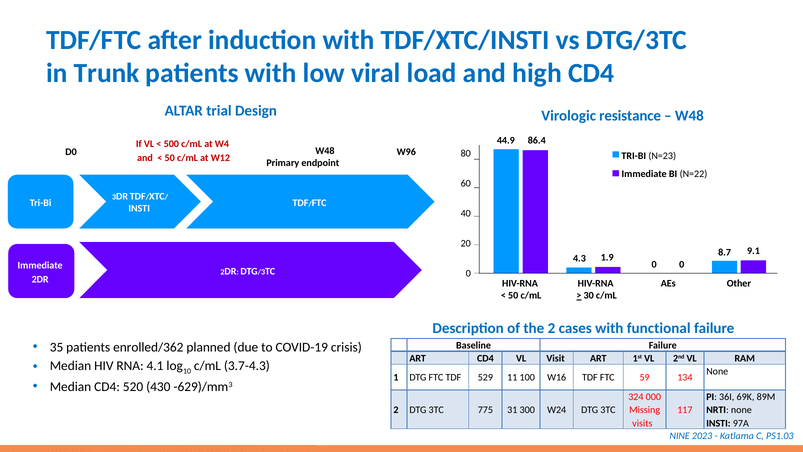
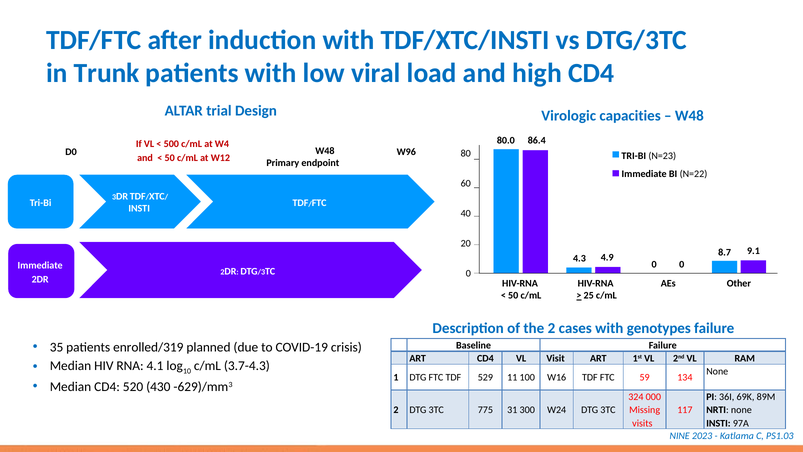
resistance: resistance -> capacities (630, 116)
44.9: 44.9 -> 80.0 (506, 140)
1.9: 1.9 -> 4.9 (607, 257)
30: 30 -> 25 (589, 295)
functional: functional -> genotypes (659, 328)
enrolled/362: enrolled/362 -> enrolled/319 (148, 347)
